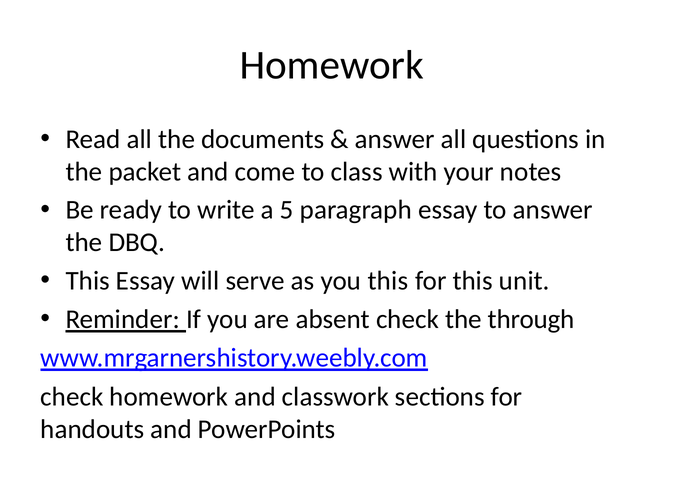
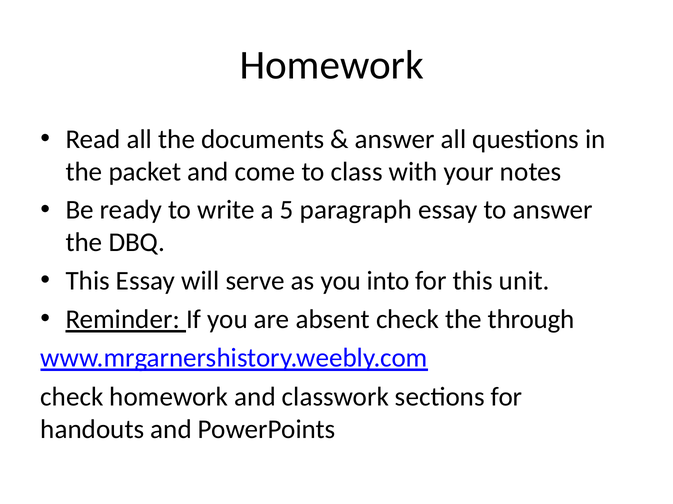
you this: this -> into (388, 281)
